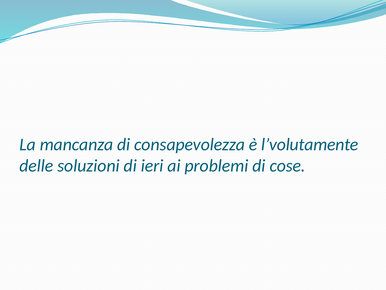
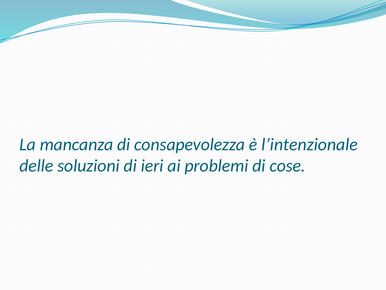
l’volutamente: l’volutamente -> l’intenzionale (310, 144)
